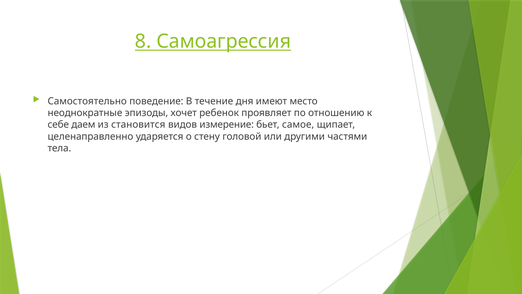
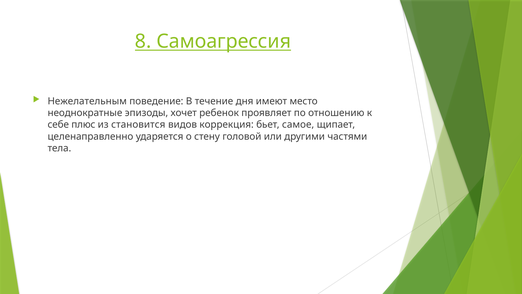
Самостоятельно: Самостоятельно -> Нежелательным (87, 101)
даем: даем -> плюс (83, 125)
измерение: измерение -> коррекция (227, 125)
